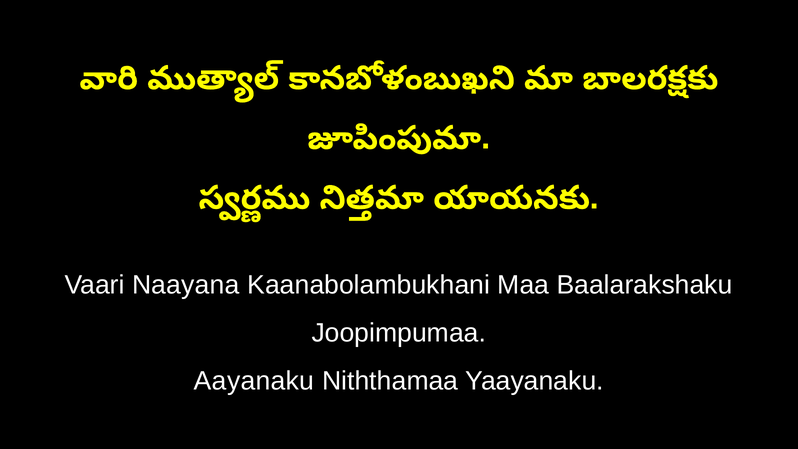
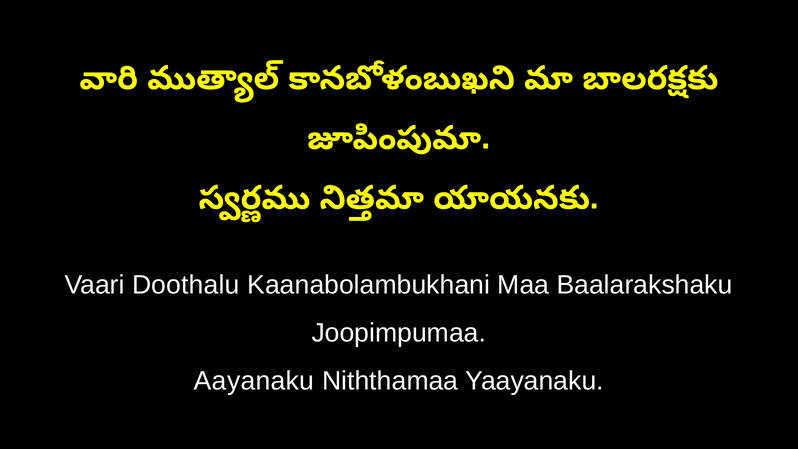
Naayana: Naayana -> Doothalu (186, 285)
